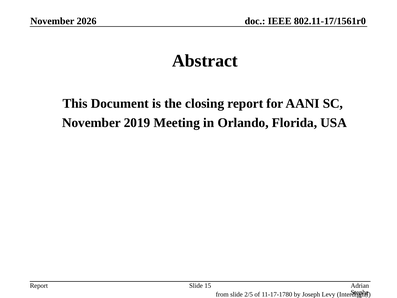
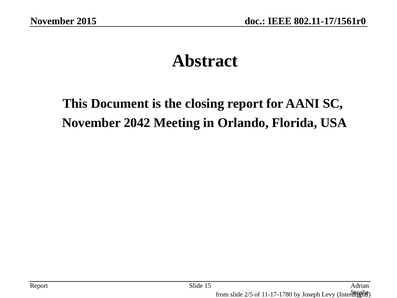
2026: 2026 -> 2015 (87, 21)
2039: 2039 -> 2012 (148, 114)
2019: 2019 -> 2042 (137, 123)
